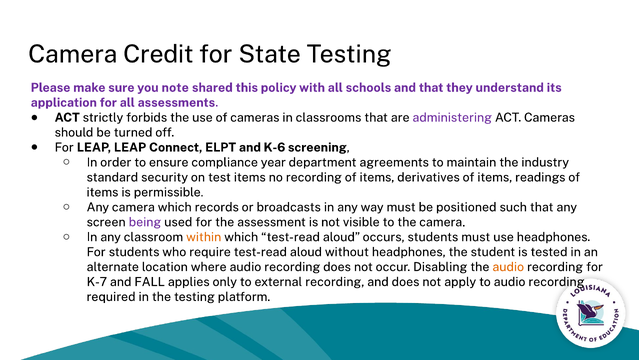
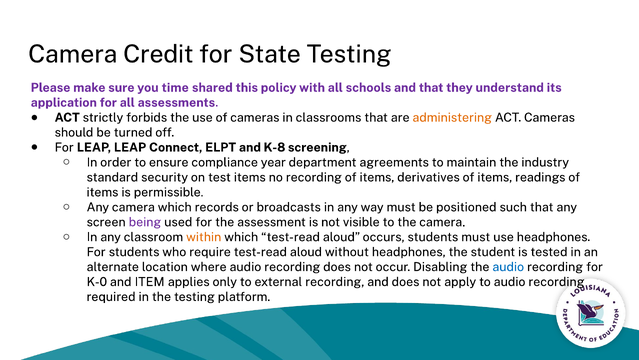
note: note -> time (175, 88)
administering colour: purple -> orange (452, 117)
K-6: K-6 -> K-8 (274, 147)
audio colour: orange -> blue (508, 267)
K-7: K-7 -> K-0 (97, 281)
FALL: FALL -> ITEM (150, 281)
